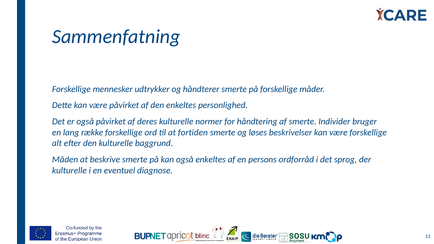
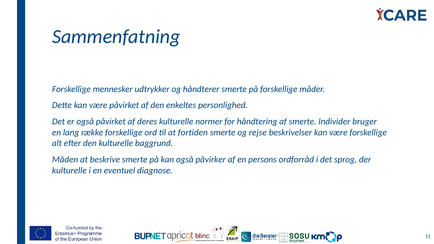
løses: løses -> rejse (258, 133)
også enkeltes: enkeltes -> påvirker (211, 160)
